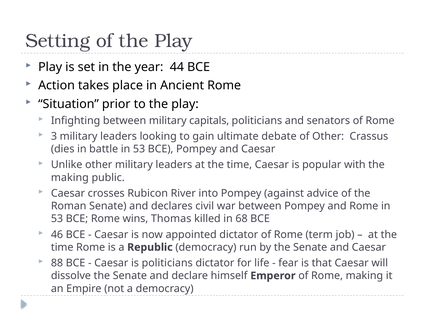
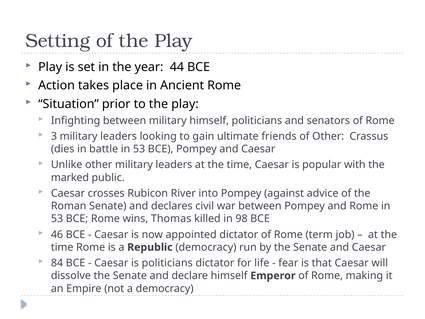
military capitals: capitals -> himself (209, 121)
debate: debate -> friends (279, 136)
making: making -> marked (70, 177)
68: 68 -> 98 (242, 219)
88: 88 -> 84 (57, 263)
